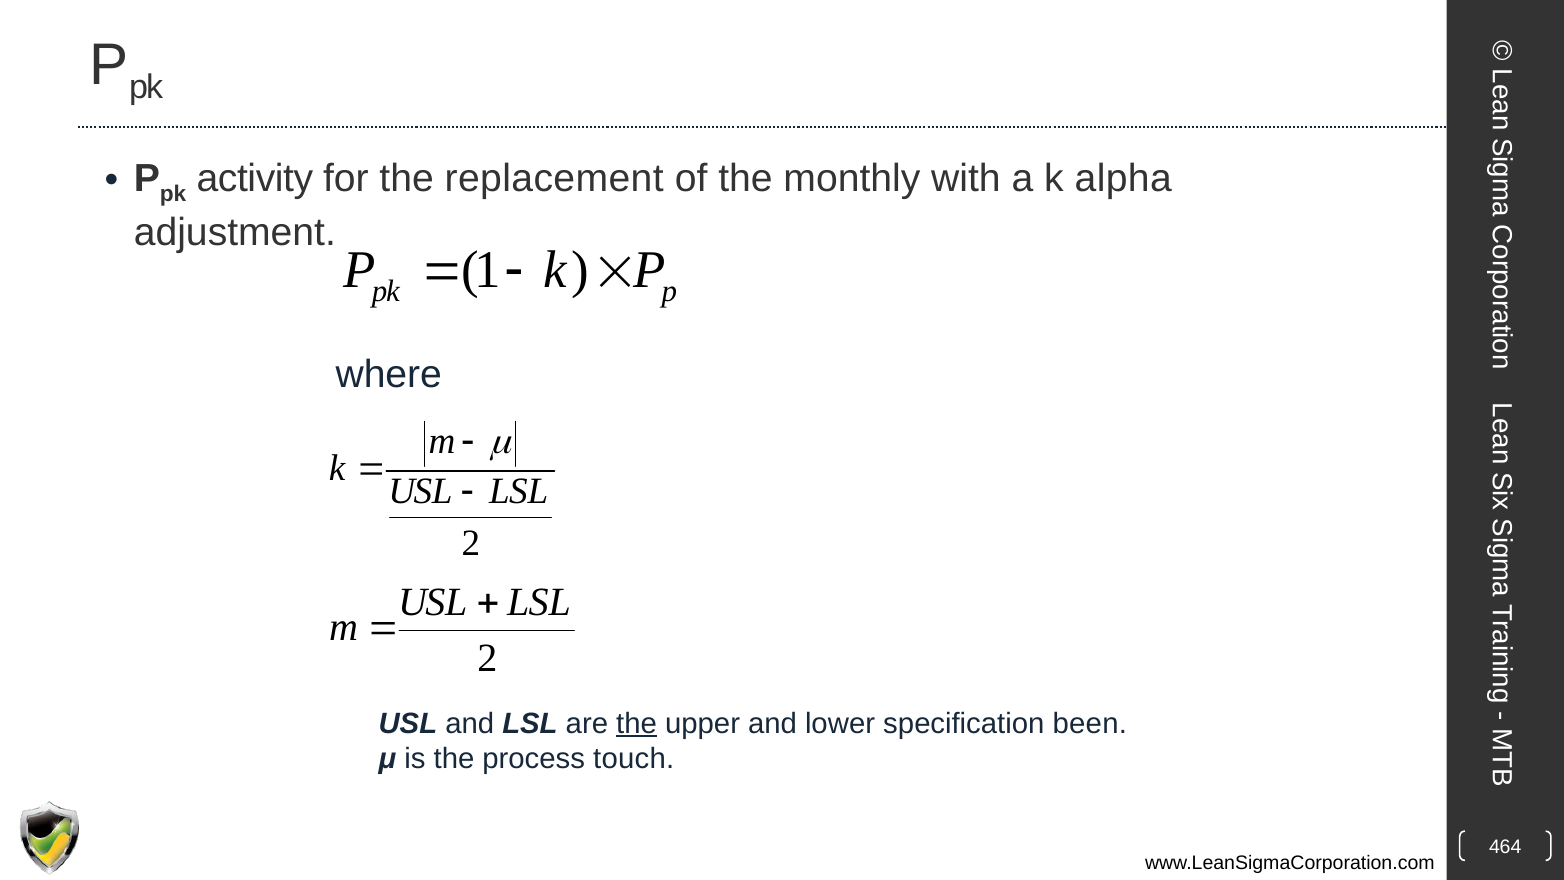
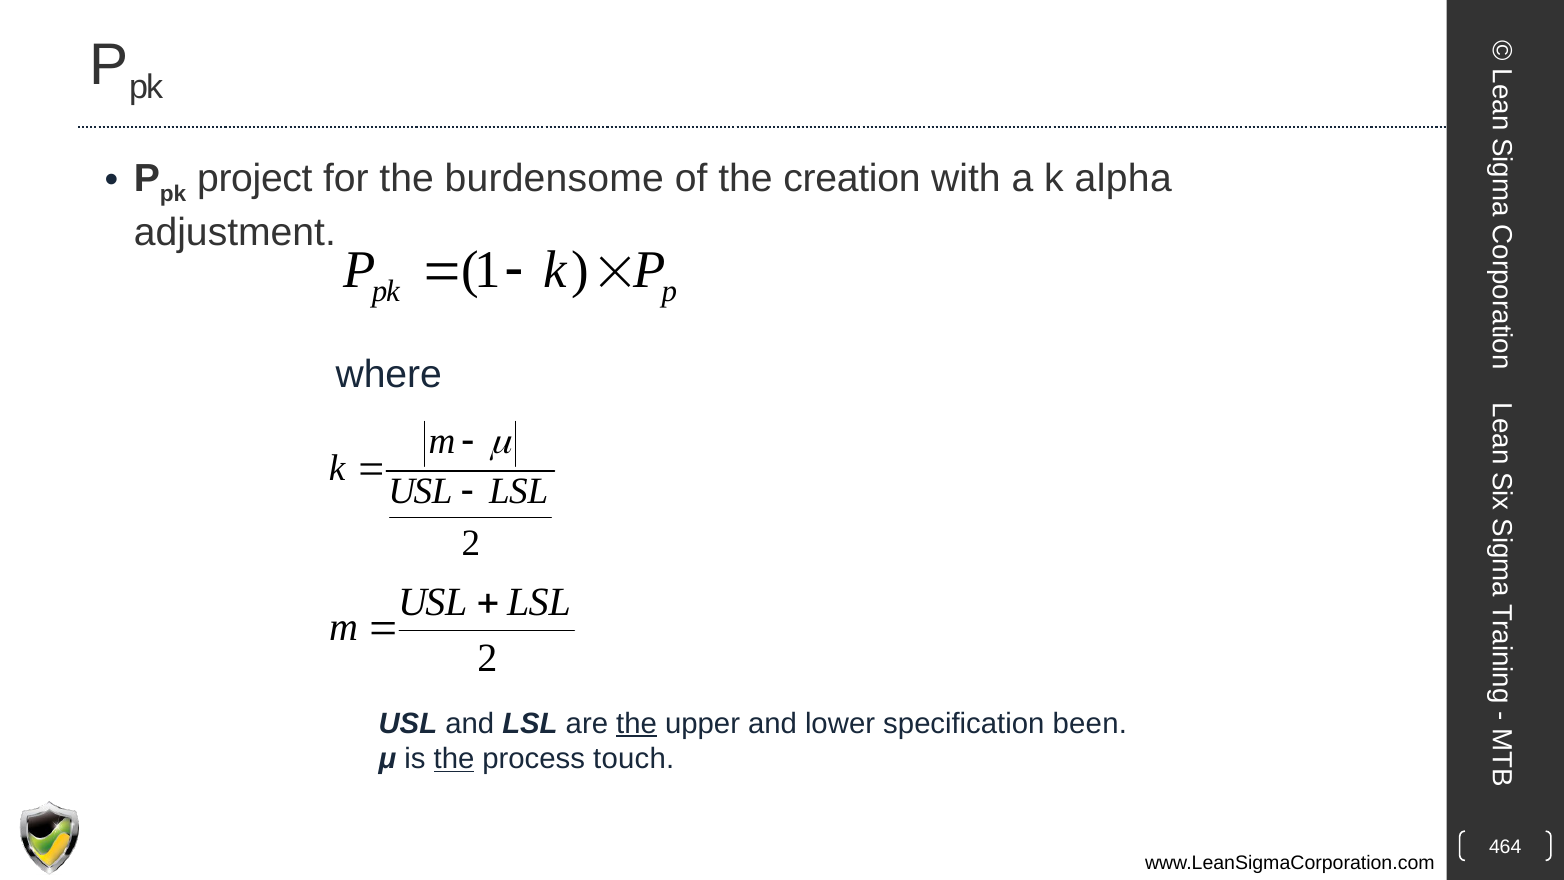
activity: activity -> project (255, 179)
replacement: replacement -> burdensome (554, 179)
monthly: monthly -> creation (852, 179)
the underline: none -> present (454, 759)
